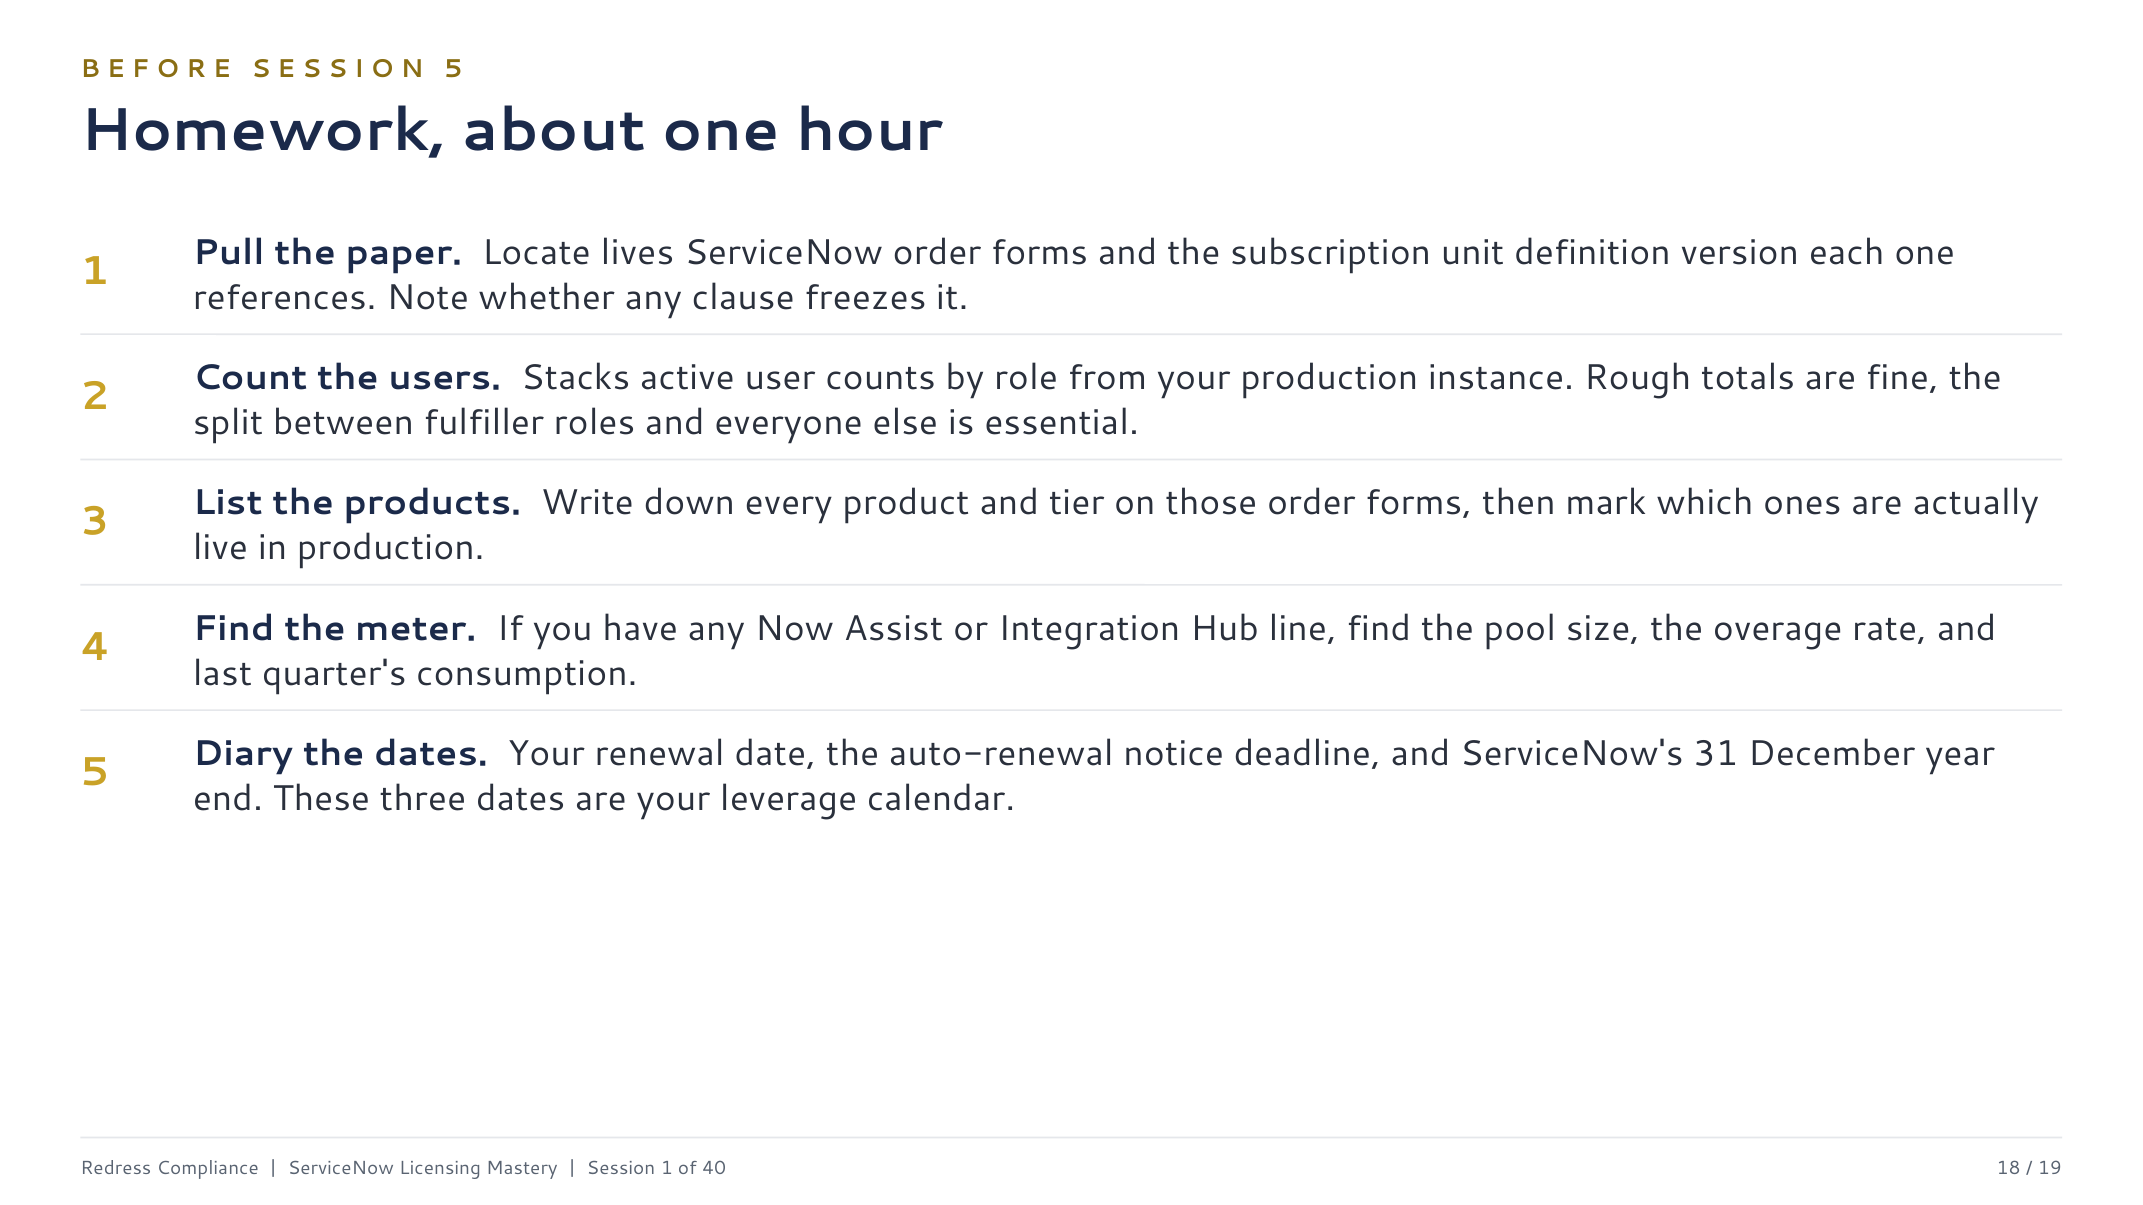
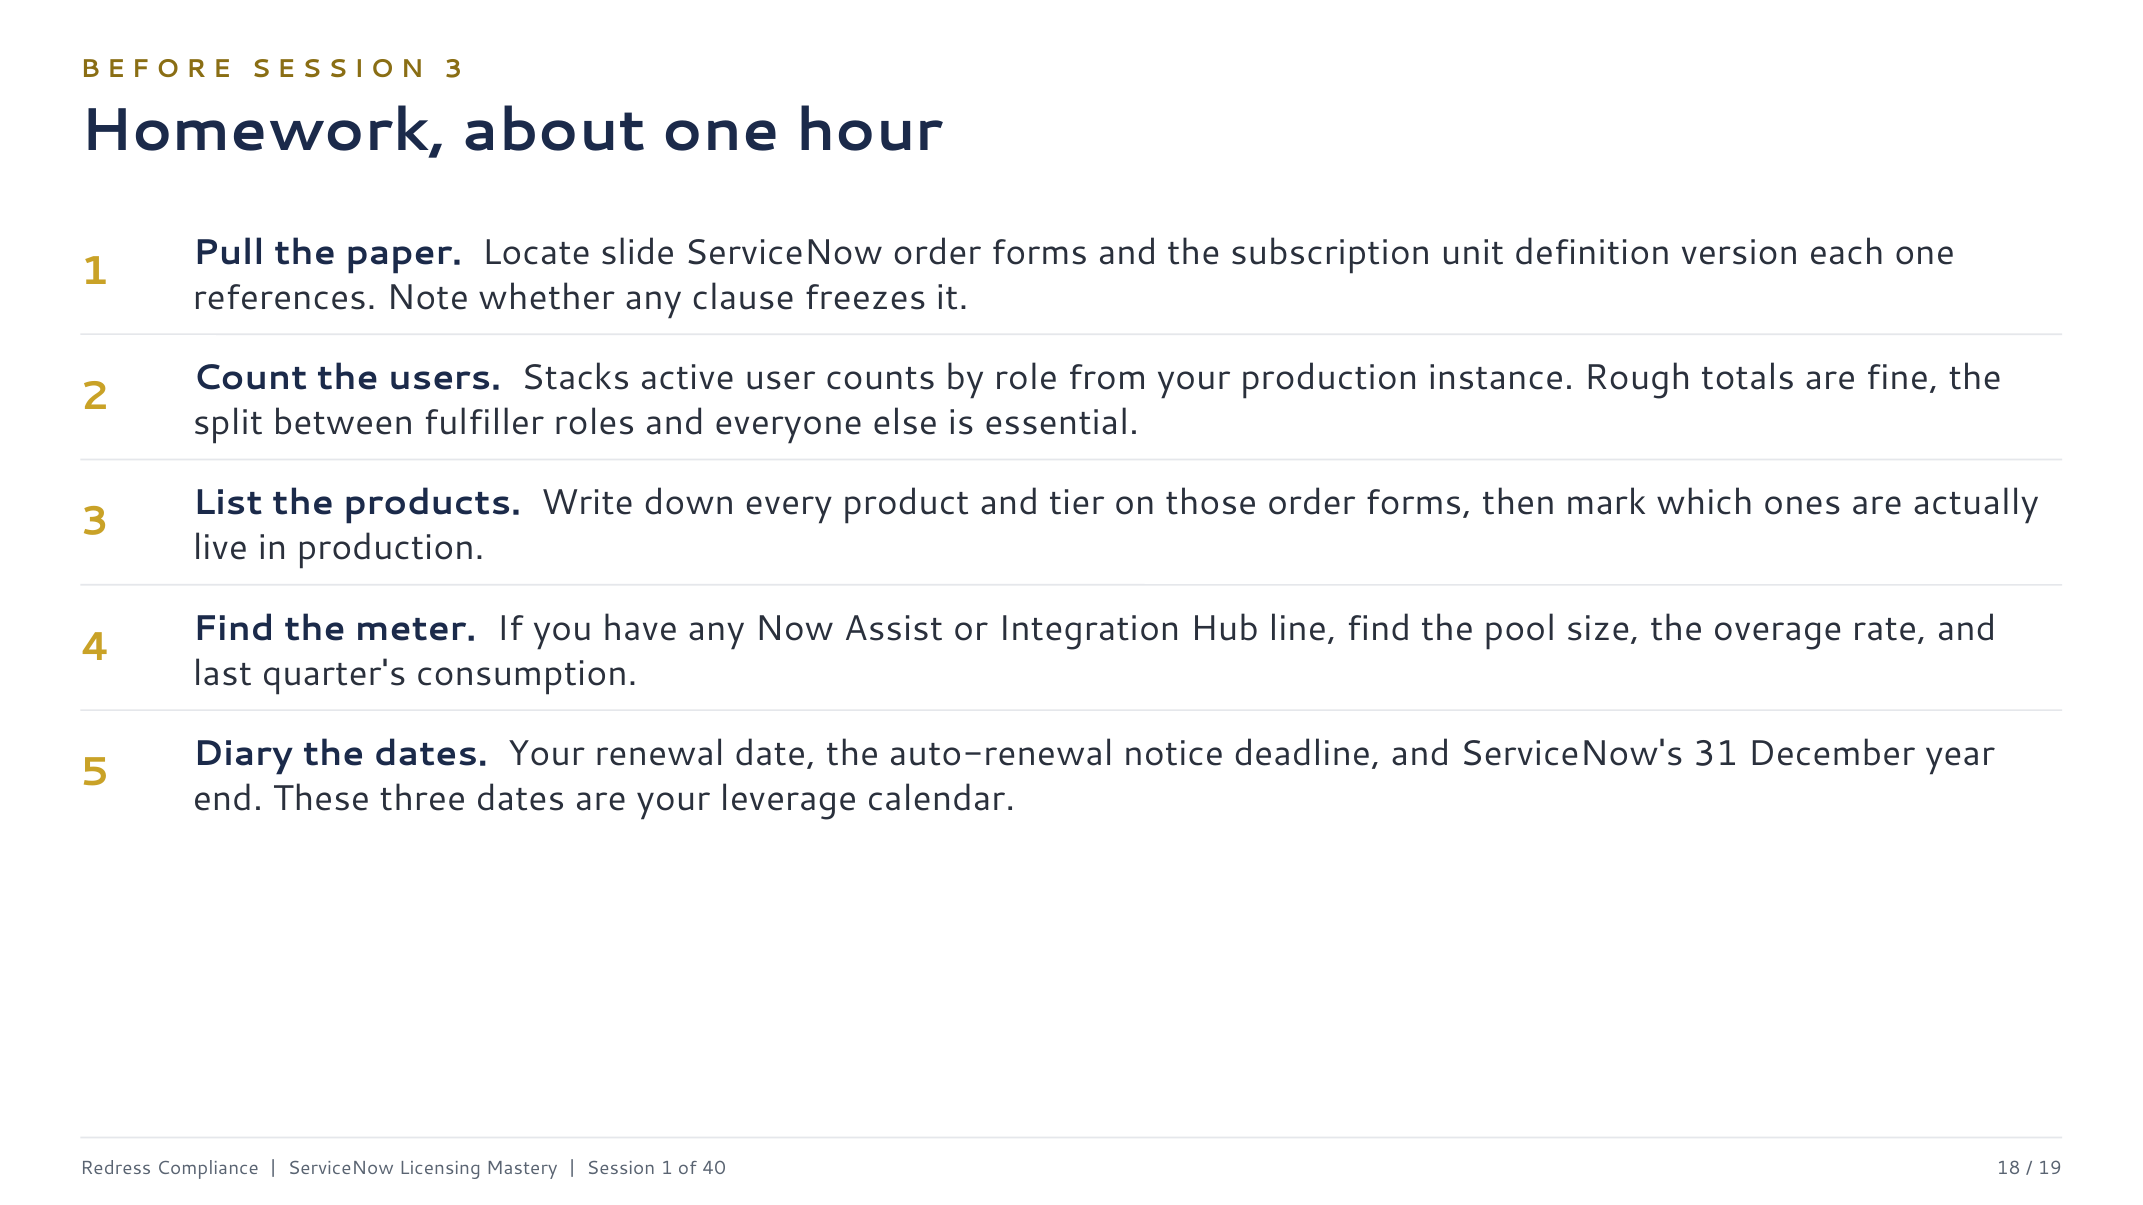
5: 5 -> 3 (453, 69)
lives: lives -> slide (638, 253)
